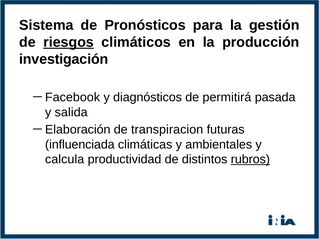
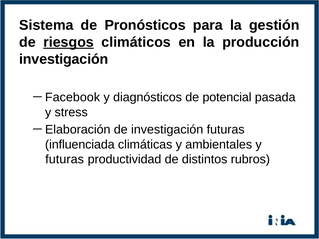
permitirá: permitirá -> potencial (227, 97)
salida: salida -> stress (71, 112)
de transpiracion: transpiracion -> investigación (167, 130)
calcula: calcula -> futuras (65, 159)
rubros underline: present -> none (250, 159)
